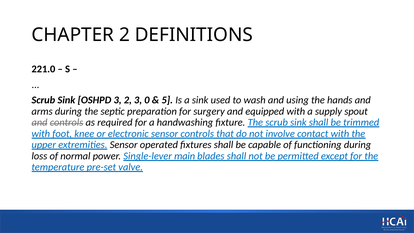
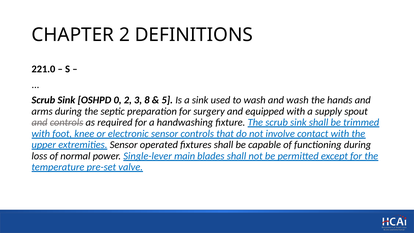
OSHPD 3: 3 -> 0 (118, 100)
0: 0 -> 8 (147, 100)
and using: using -> wash (297, 100)
